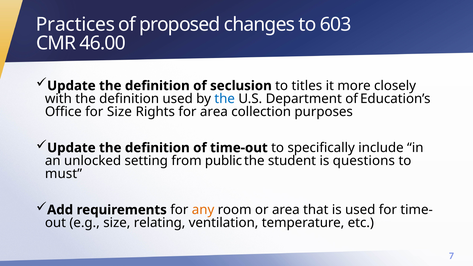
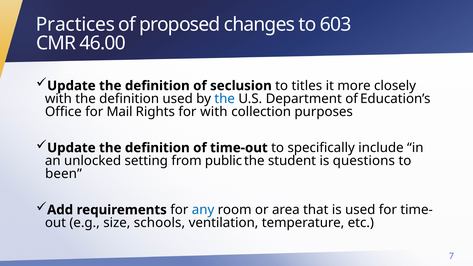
for Size: Size -> Mail (120, 112)
for area: area -> with (214, 112)
must: must -> been (64, 174)
any colour: orange -> blue (203, 210)
relating: relating -> schools (159, 223)
